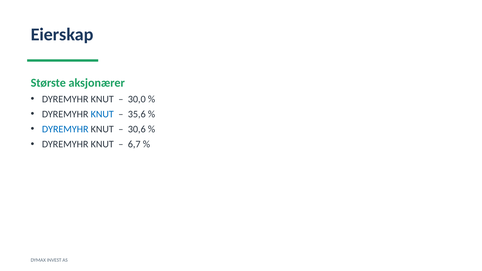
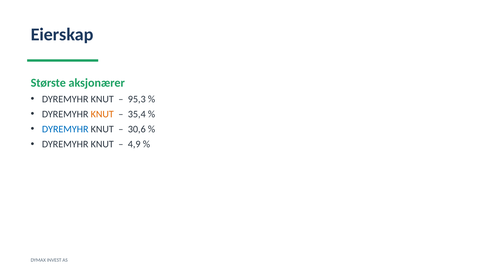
30,0: 30,0 -> 95,3 (137, 99)
KNUT colour: blue -> orange (102, 114)
35,6: 35,6 -> 35,4 (137, 114)
6,7: 6,7 -> 4,9 (134, 144)
